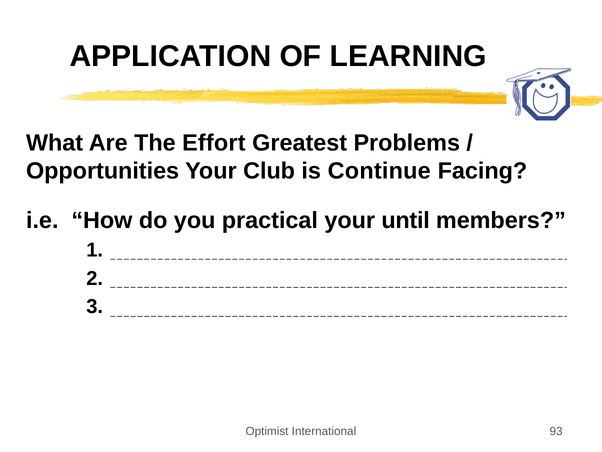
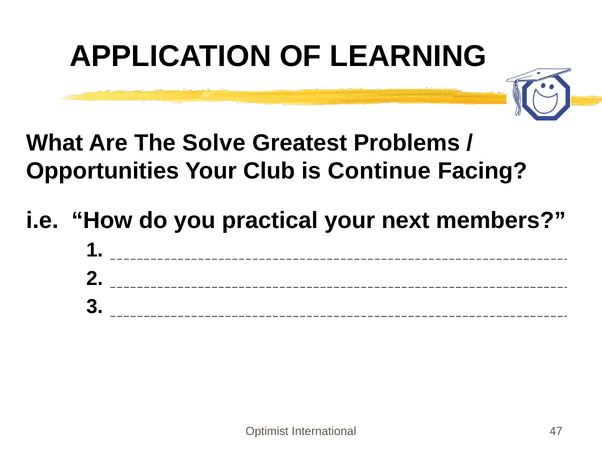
Effort: Effort -> Solve (214, 143)
until: until -> next (406, 220)
93: 93 -> 47 (556, 431)
